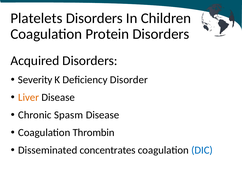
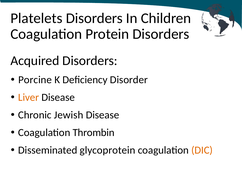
Severity: Severity -> Porcine (35, 80)
Spasm: Spasm -> Jewish (69, 115)
concentrates: concentrates -> glycoprotein (108, 151)
DIC colour: blue -> orange (202, 151)
